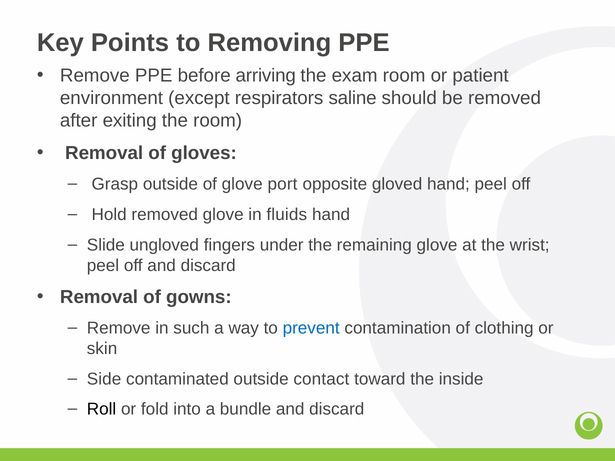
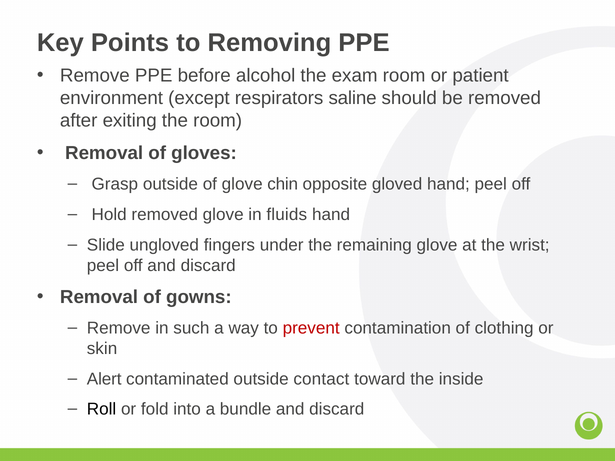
arriving: arriving -> alcohol (266, 76)
port: port -> chin (283, 184)
prevent colour: blue -> red (311, 328)
Side: Side -> Alert (104, 379)
